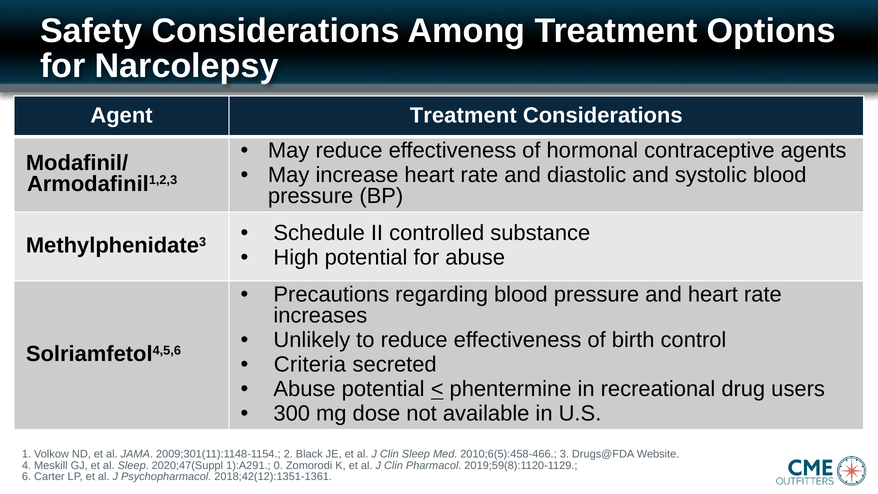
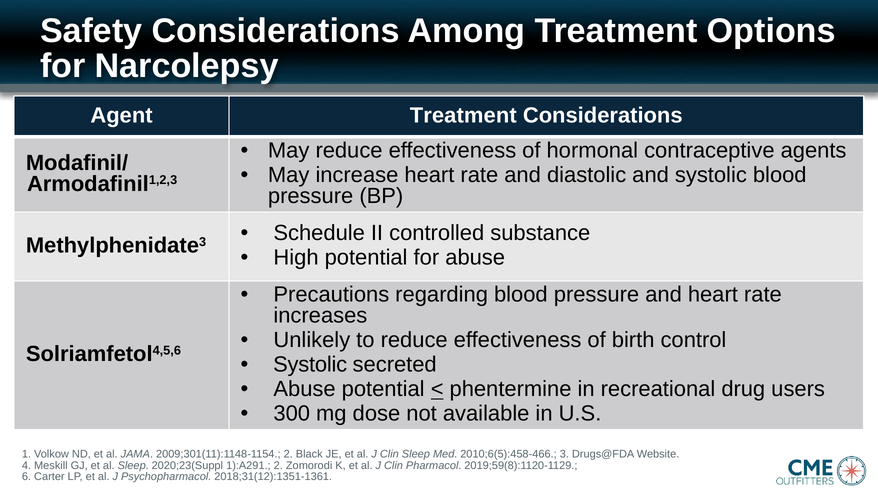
Criteria: Criteria -> Systolic (310, 365)
2020;47(Suppl: 2020;47(Suppl -> 2020;23(Suppl (187, 465)
1):A291 0: 0 -> 2 (278, 465)
2018;42(12):1351-1361: 2018;42(12):1351-1361 -> 2018;31(12):1351-1361 (273, 477)
